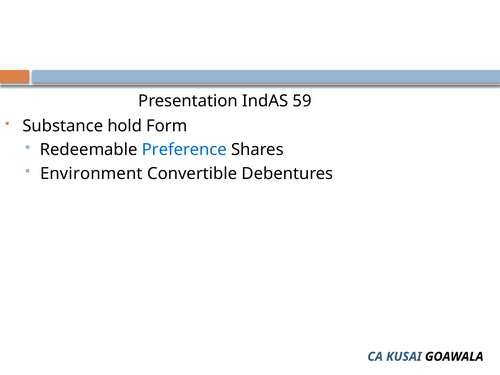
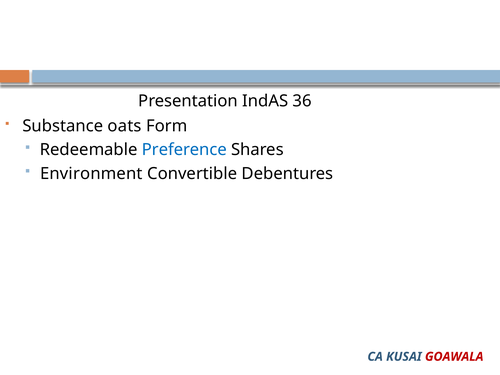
59: 59 -> 36 (302, 101)
hold: hold -> oats (125, 126)
GOAWALA colour: black -> red (454, 357)
